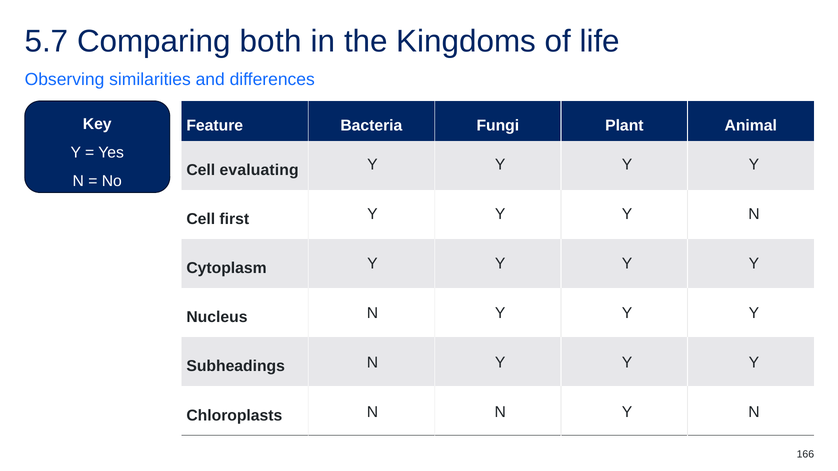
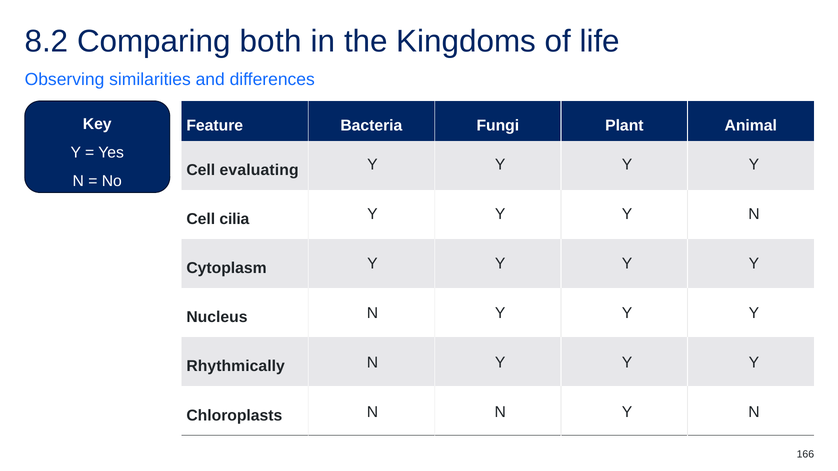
5.7: 5.7 -> 8.2 (47, 42)
first: first -> cilia (234, 219)
Subheadings: Subheadings -> Rhythmically (236, 367)
